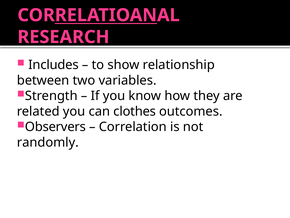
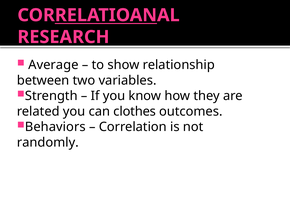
Includes: Includes -> Average (53, 65)
Observers: Observers -> Behaviors (55, 127)
